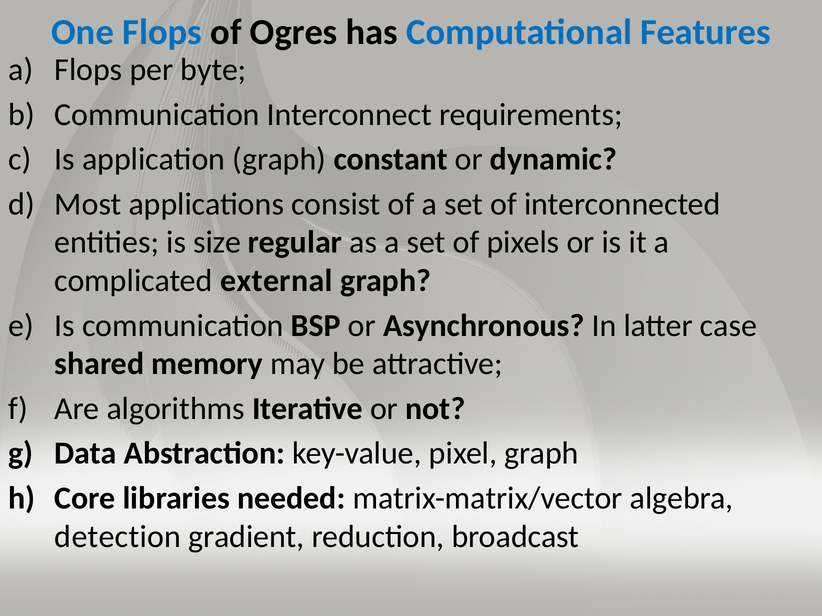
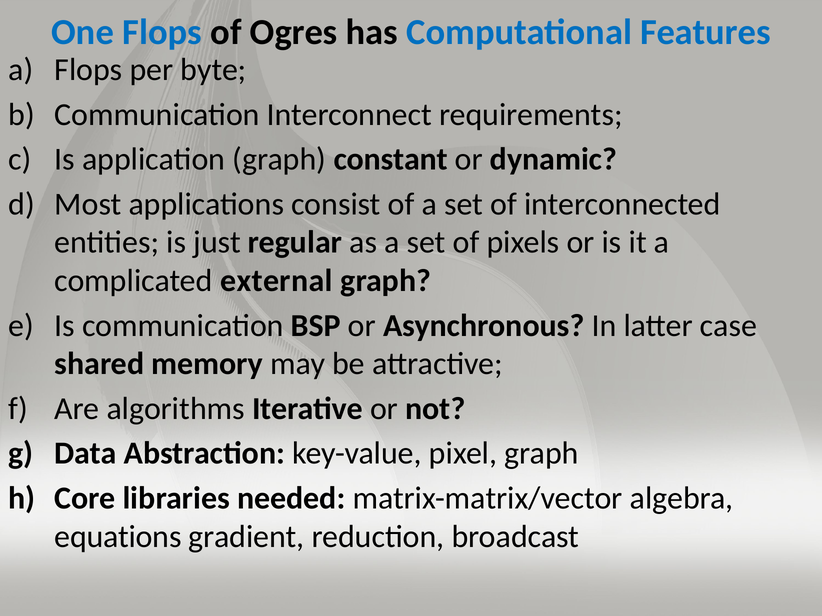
size: size -> just (217, 243)
detection: detection -> equations (118, 537)
